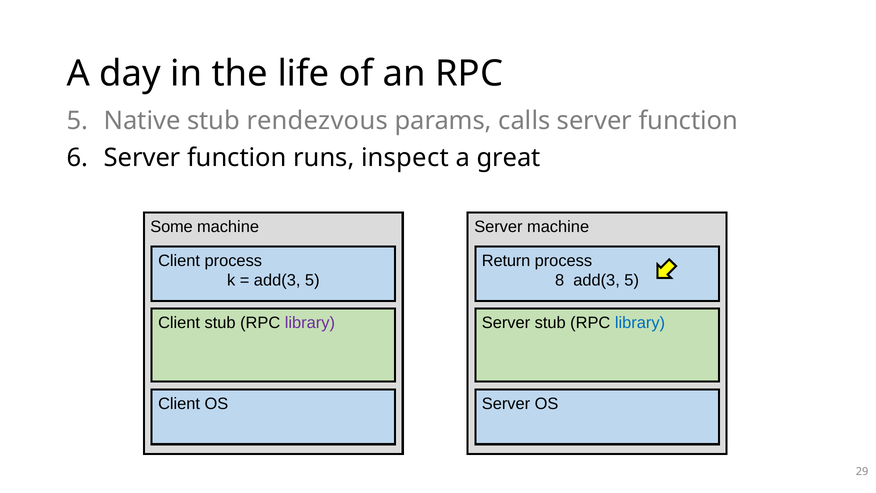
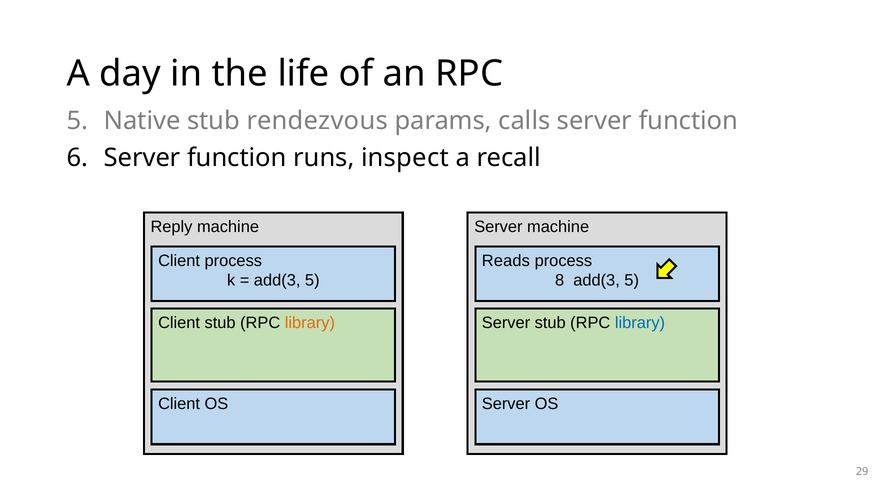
great: great -> recall (509, 158)
Some: Some -> Reply (171, 227)
Return: Return -> Reads (506, 261)
library colour: purple -> orange (310, 323)
